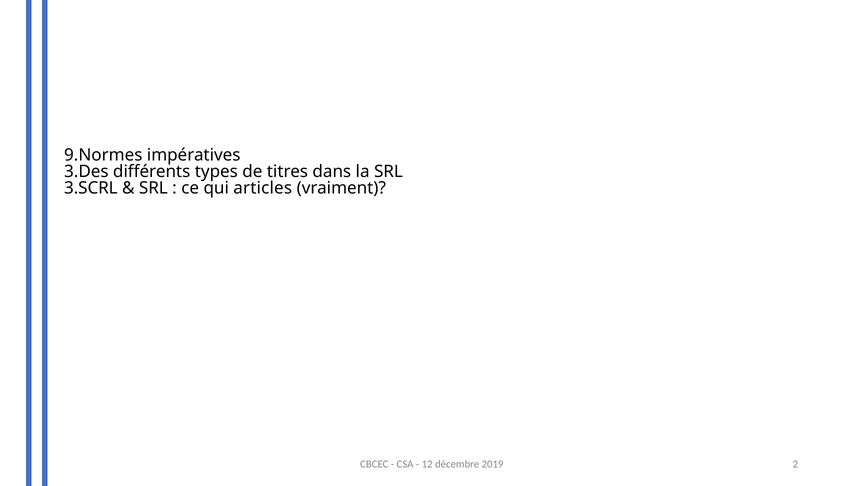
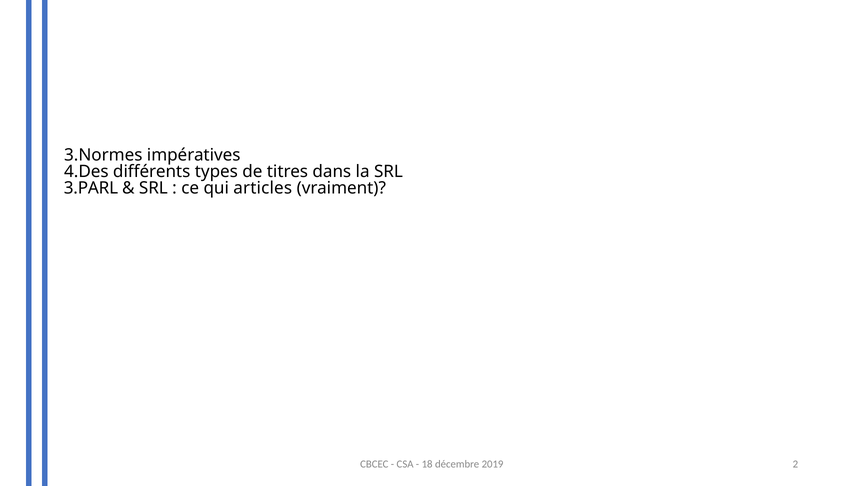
9.Normes: 9.Normes -> 3.Normes (103, 155)
3.Des: 3.Des -> 4.Des (86, 172)
3.SCRL: 3.SCRL -> 3.PARL (91, 188)
12: 12 -> 18 (427, 464)
